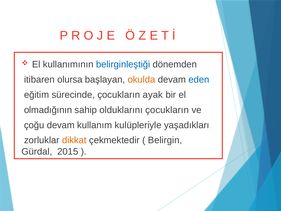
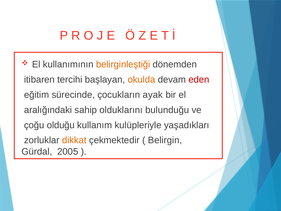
belirginleştiği colour: blue -> orange (123, 64)
olursa: olursa -> tercihi (70, 80)
eden colour: blue -> red (199, 80)
olmadığının: olmadığının -> aralığındaki (48, 110)
olduklarını çocukların: çocukların -> bulunduğu (167, 110)
çoğu devam: devam -> olduğu (61, 125)
2015: 2015 -> 2005 (68, 151)
